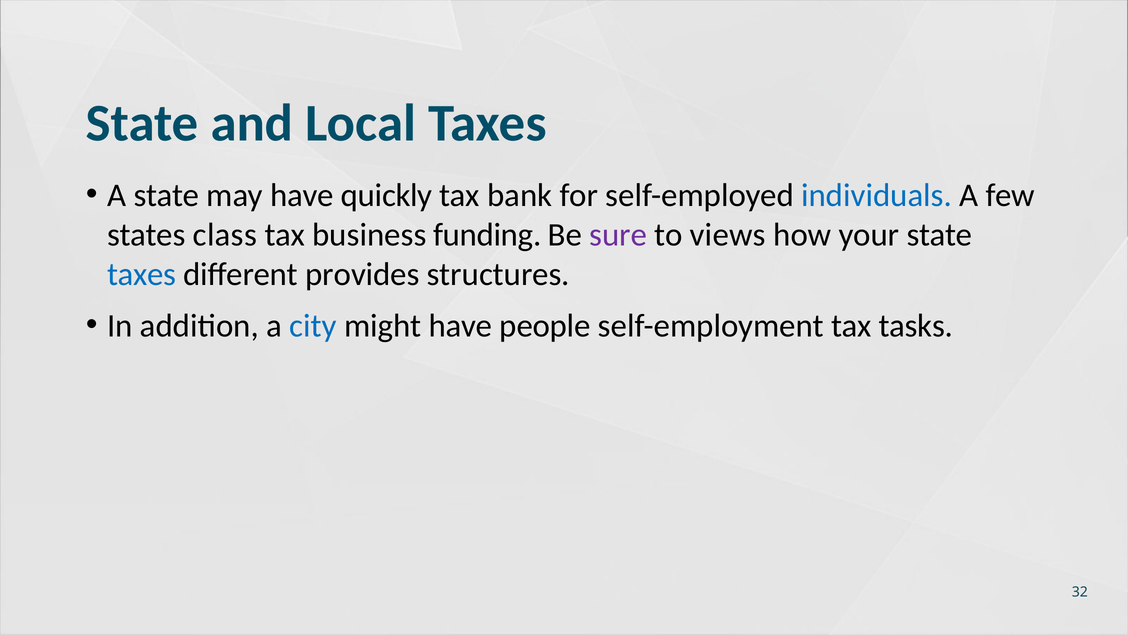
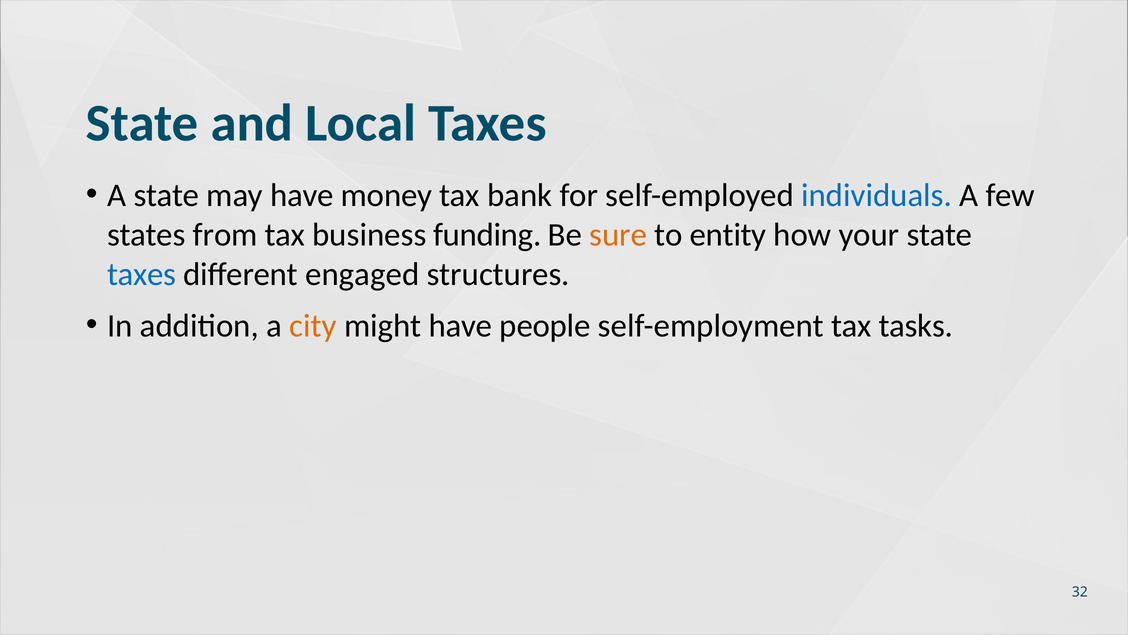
quickly: quickly -> money (387, 195)
class: class -> from (225, 235)
sure colour: purple -> orange (618, 235)
views: views -> entity (728, 235)
provides: provides -> engaged (362, 274)
city colour: blue -> orange (313, 325)
